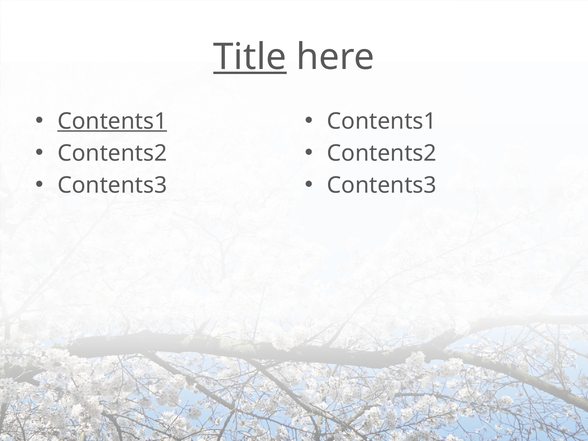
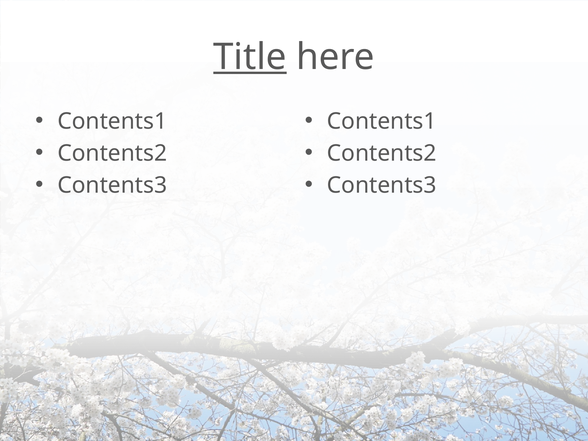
Contents1 underline: present -> none (112, 121)
